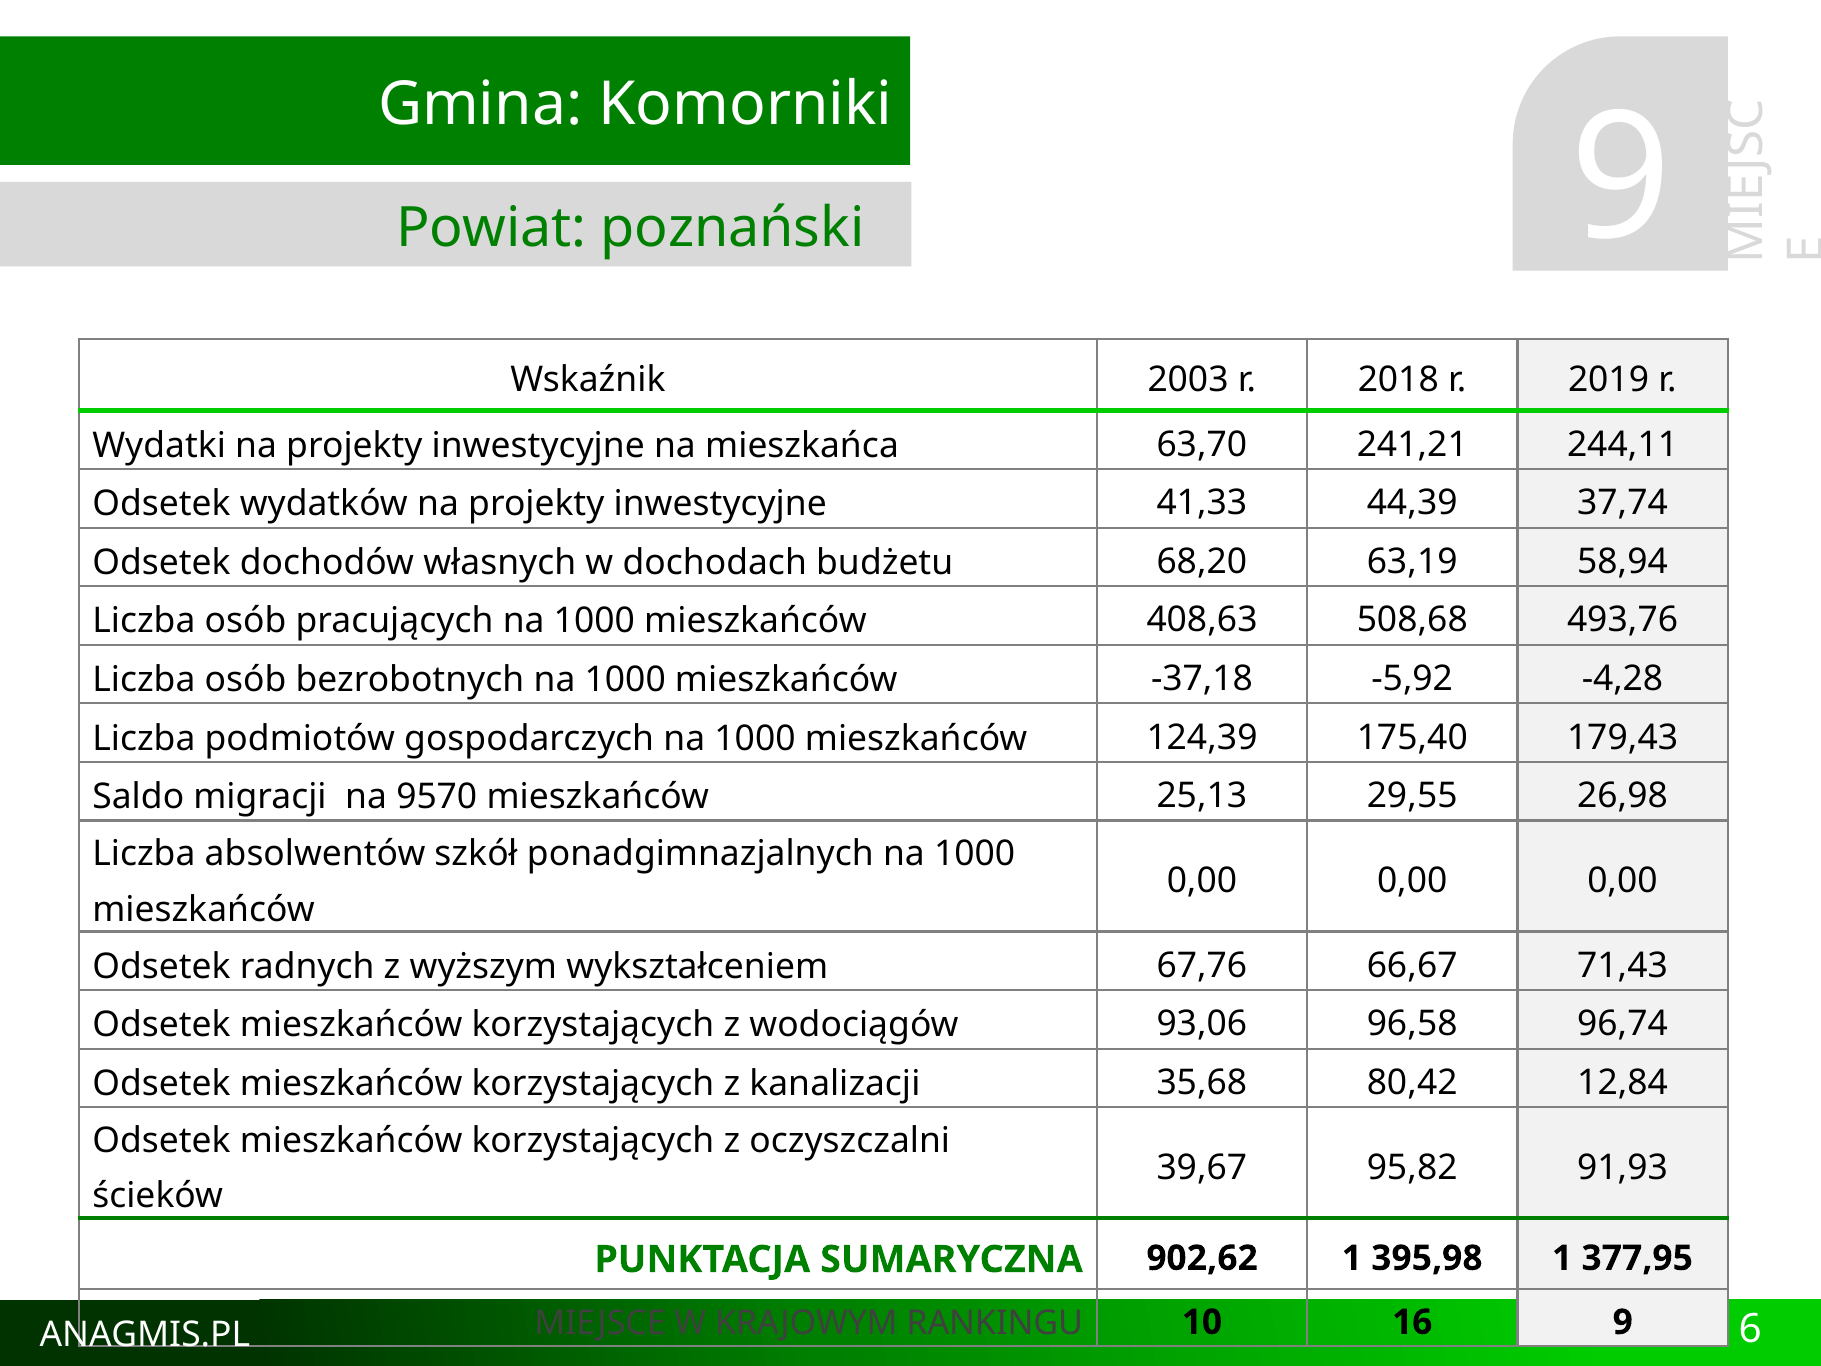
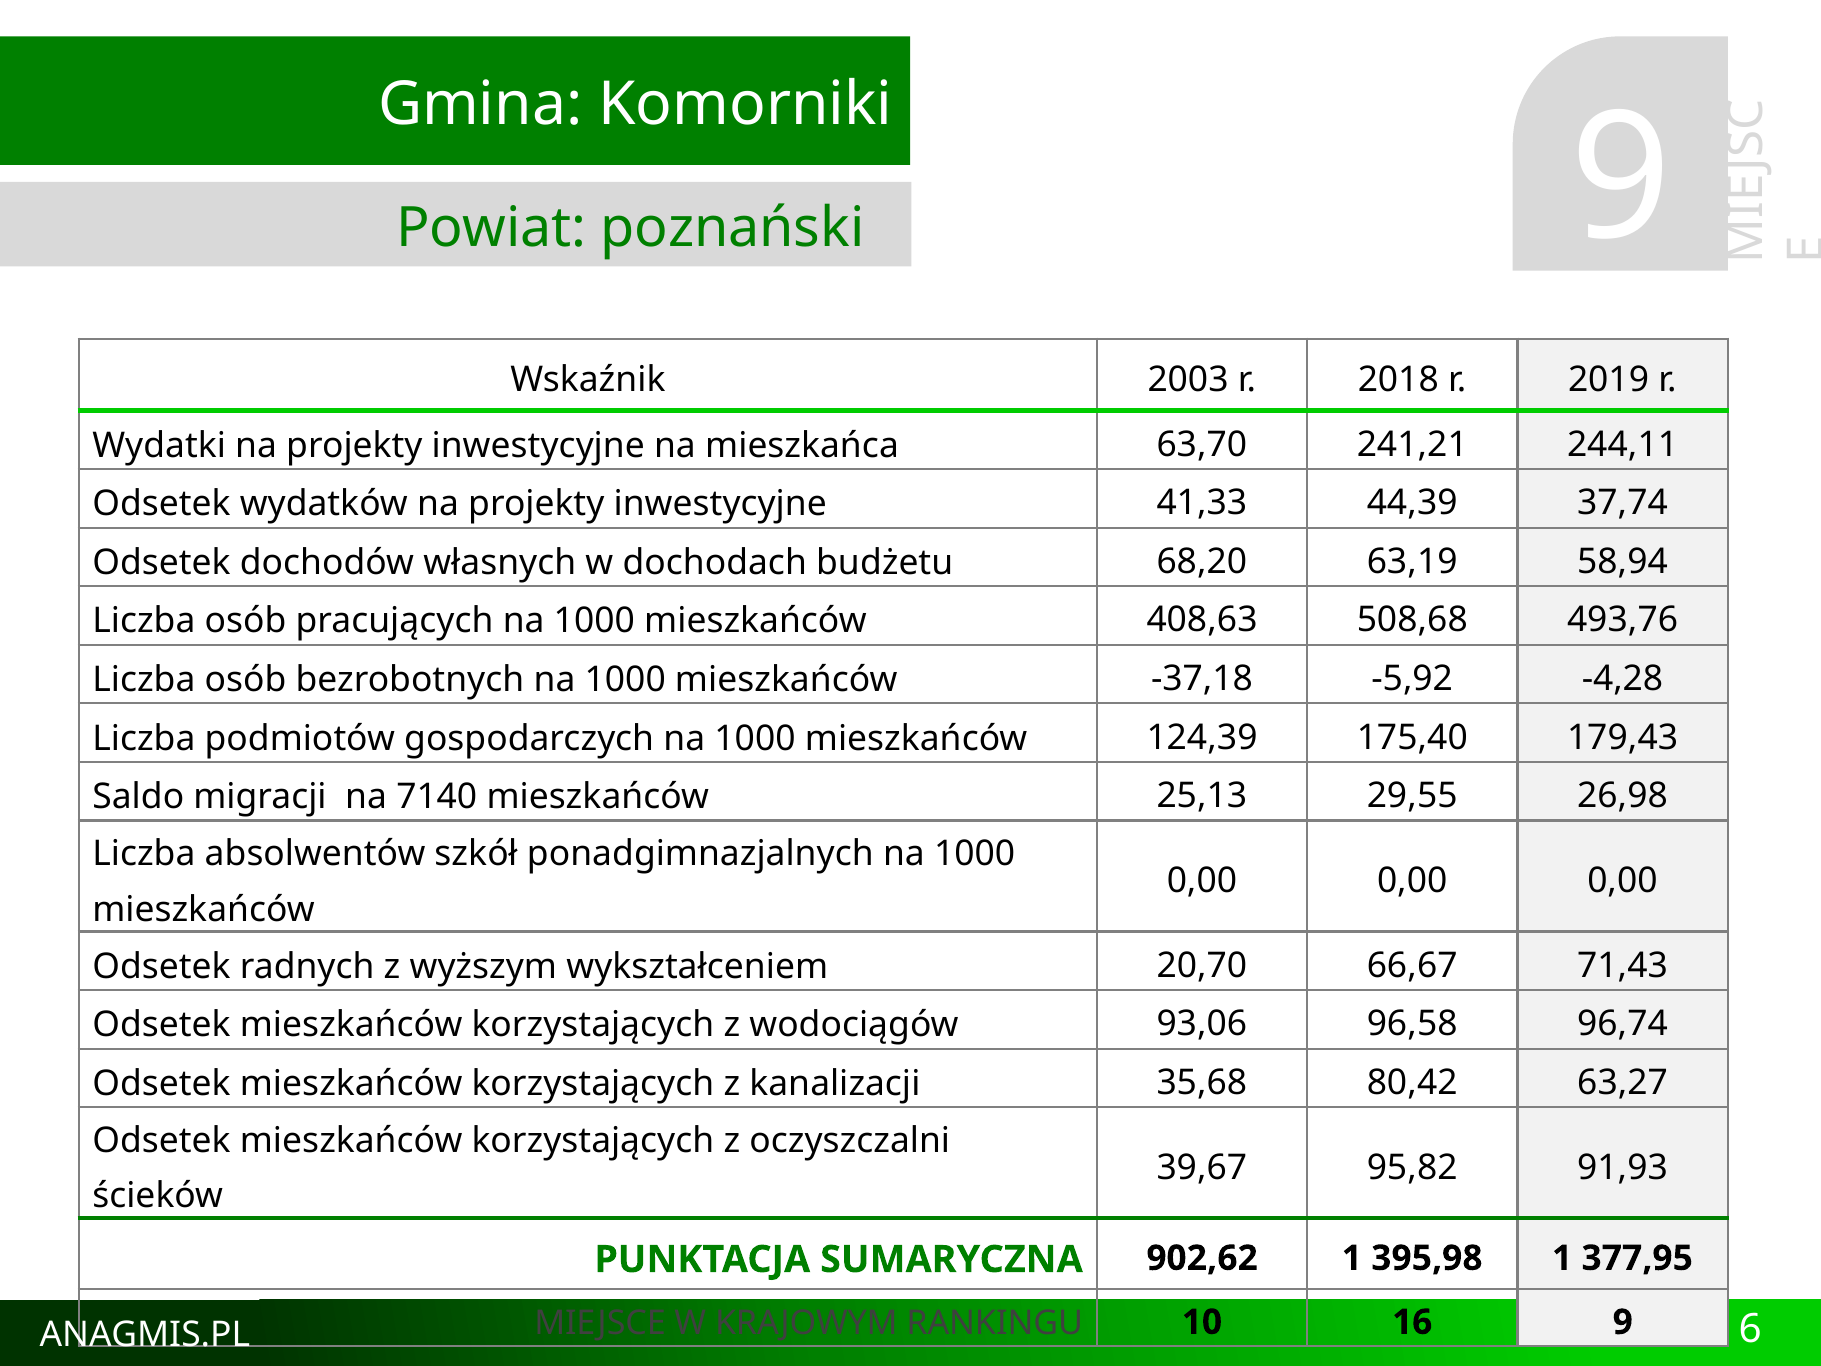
9570: 9570 -> 7140 (437, 797)
67,76: 67,76 -> 20,70 (1202, 965)
12,84: 12,84 -> 63,27 (1623, 1082)
